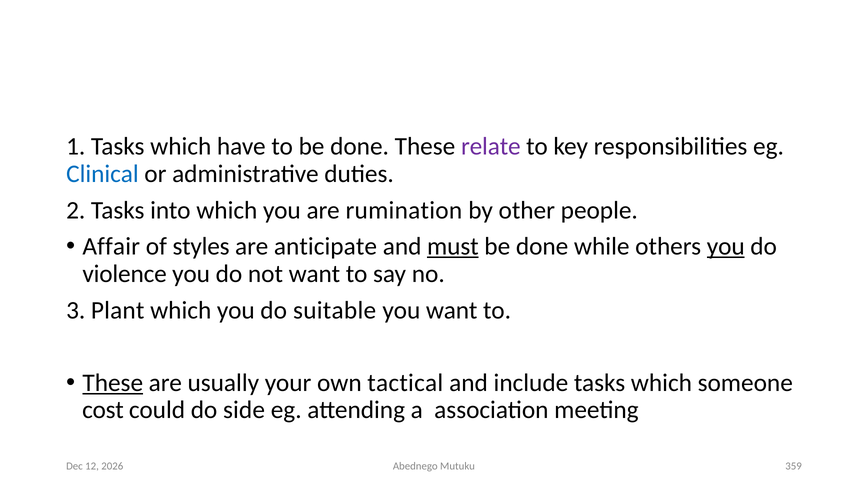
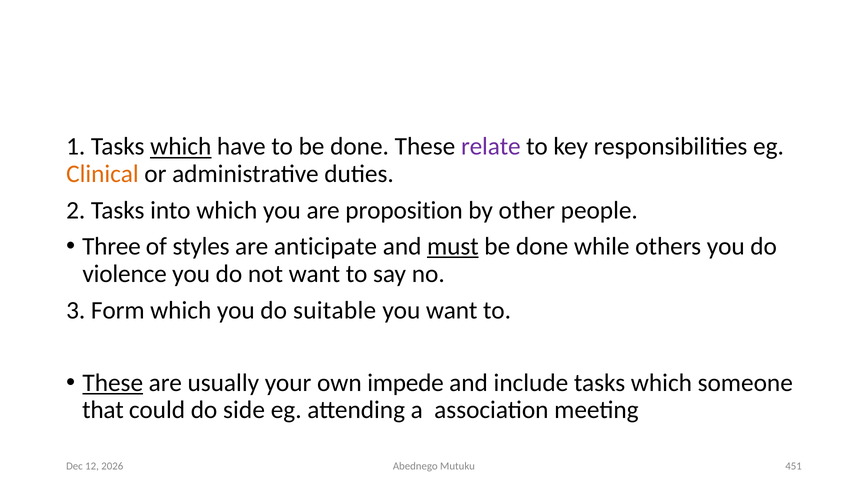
which underline: none -> present (181, 147)
Clinical colour: blue -> orange (102, 174)
rumination: rumination -> proposition (404, 210)
Affair: Affair -> Three (111, 247)
you underline: present -> none (726, 247)
Plant: Plant -> Form (118, 310)
tactical: tactical -> impede (406, 383)
cost: cost -> that (103, 410)
359: 359 -> 451 (794, 466)
